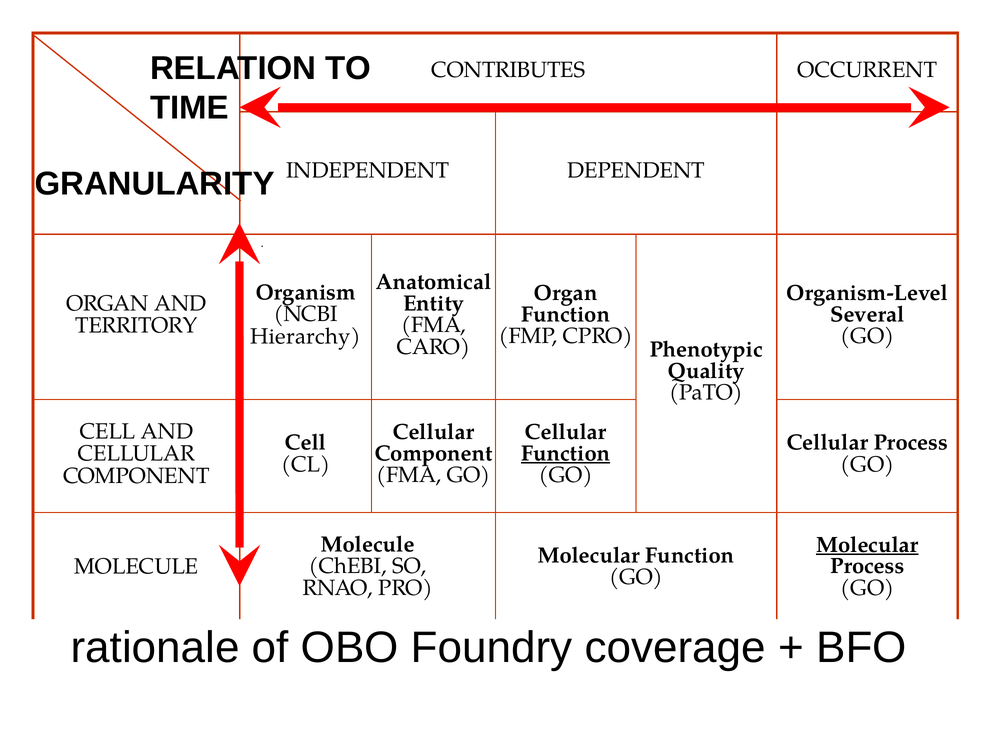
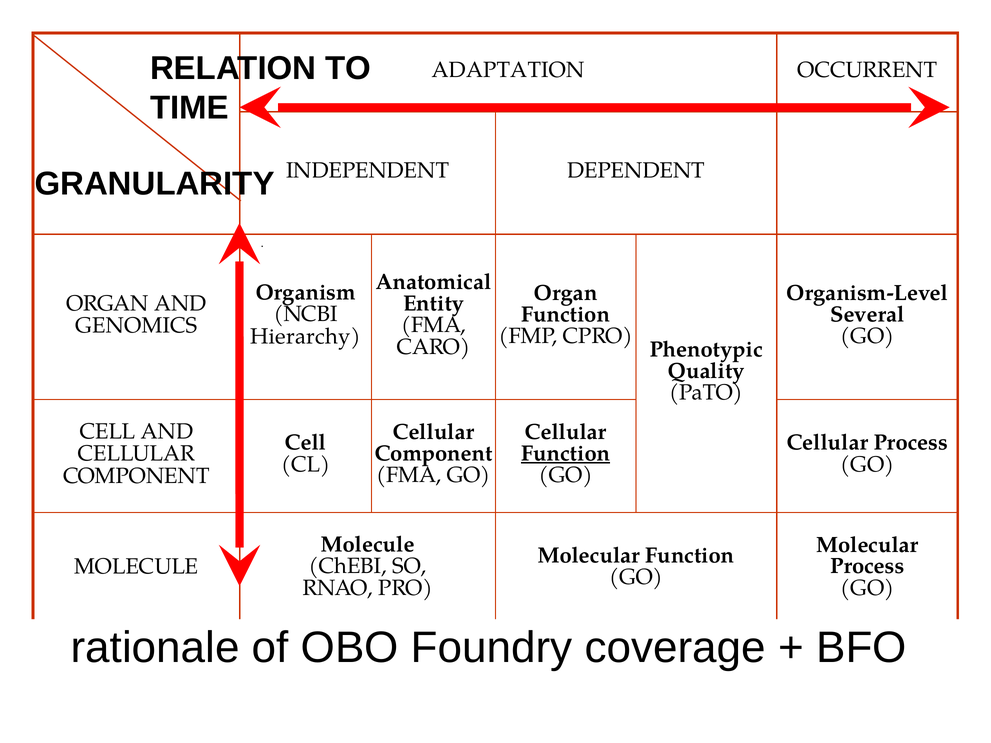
CONTRIBUTES: CONTRIBUTES -> ADAPTATION (508, 70)
TERRITORY: TERRITORY -> GENOMICS (136, 326)
Molecular underline: present -> none (867, 545)
